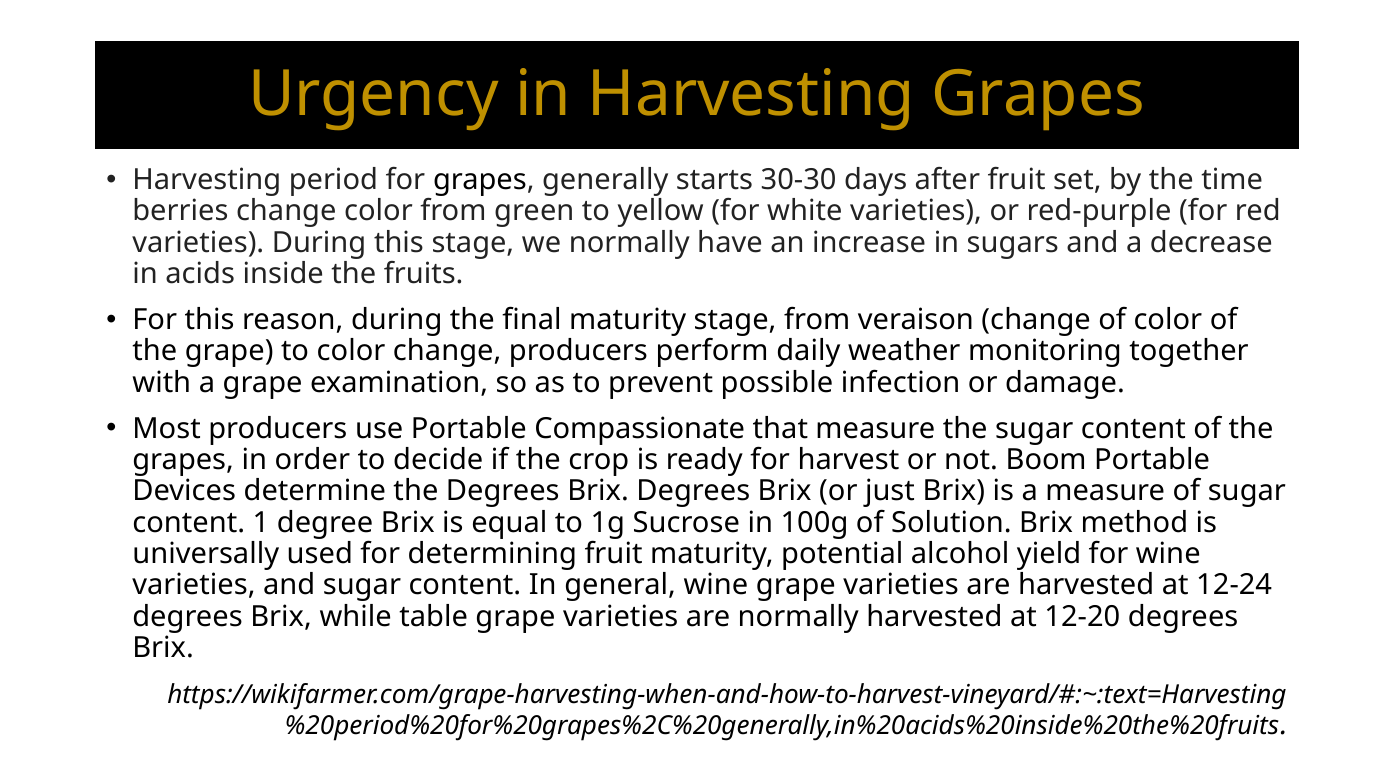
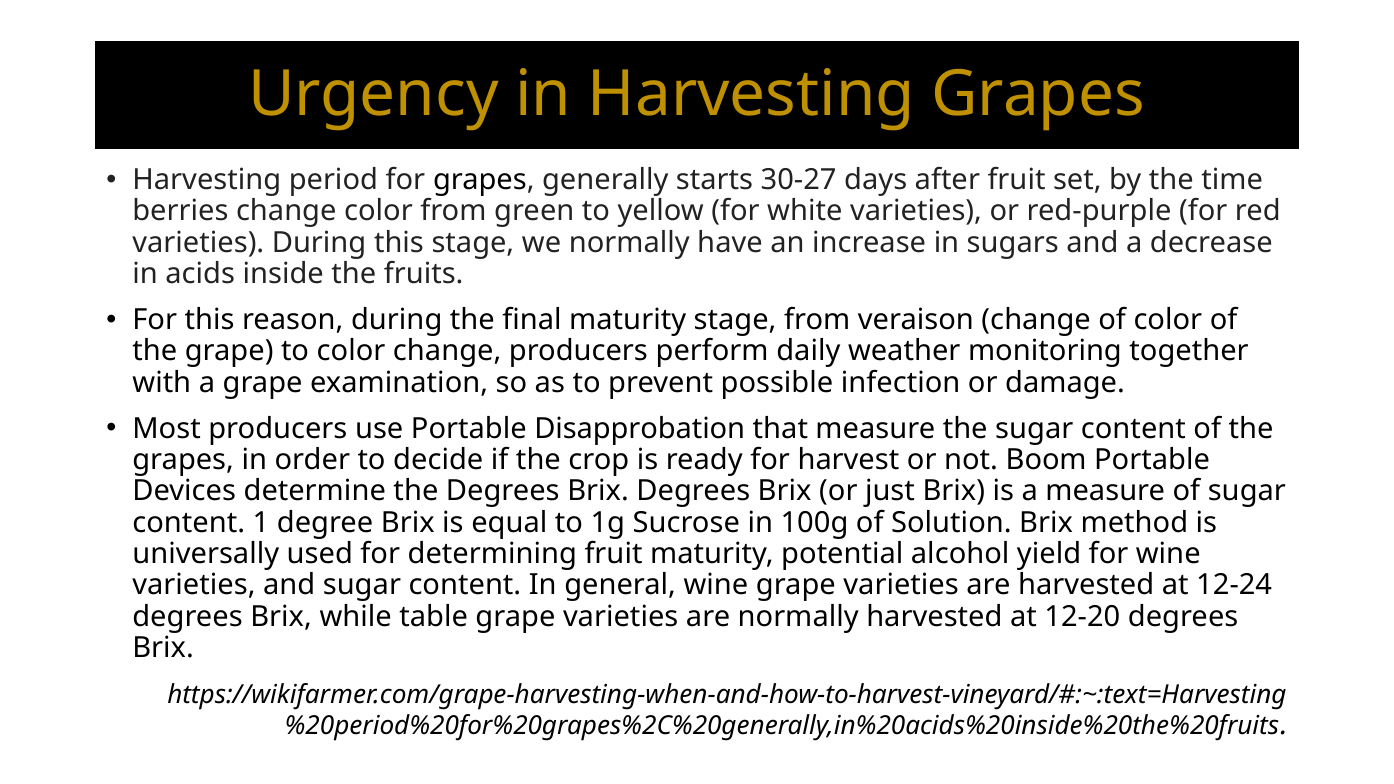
30-30: 30-30 -> 30-27 (799, 180)
Compassionate: Compassionate -> Disapprobation (640, 429)
